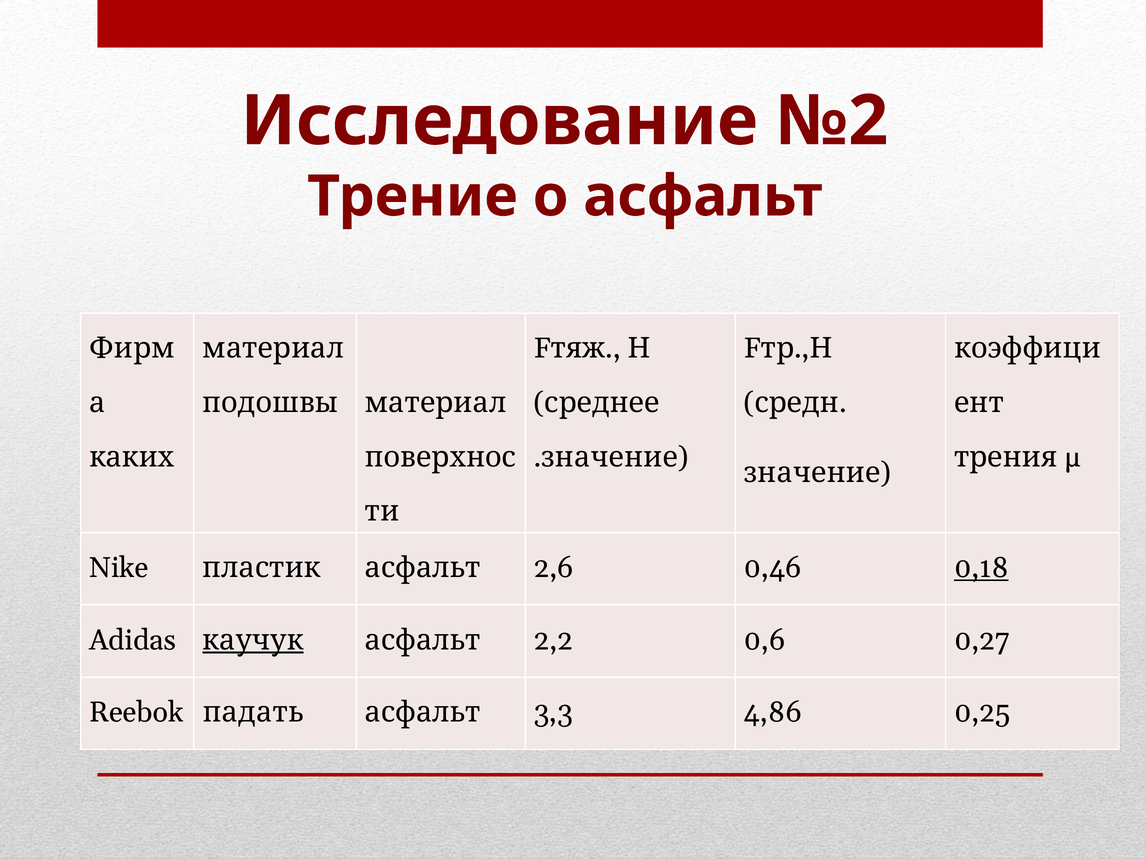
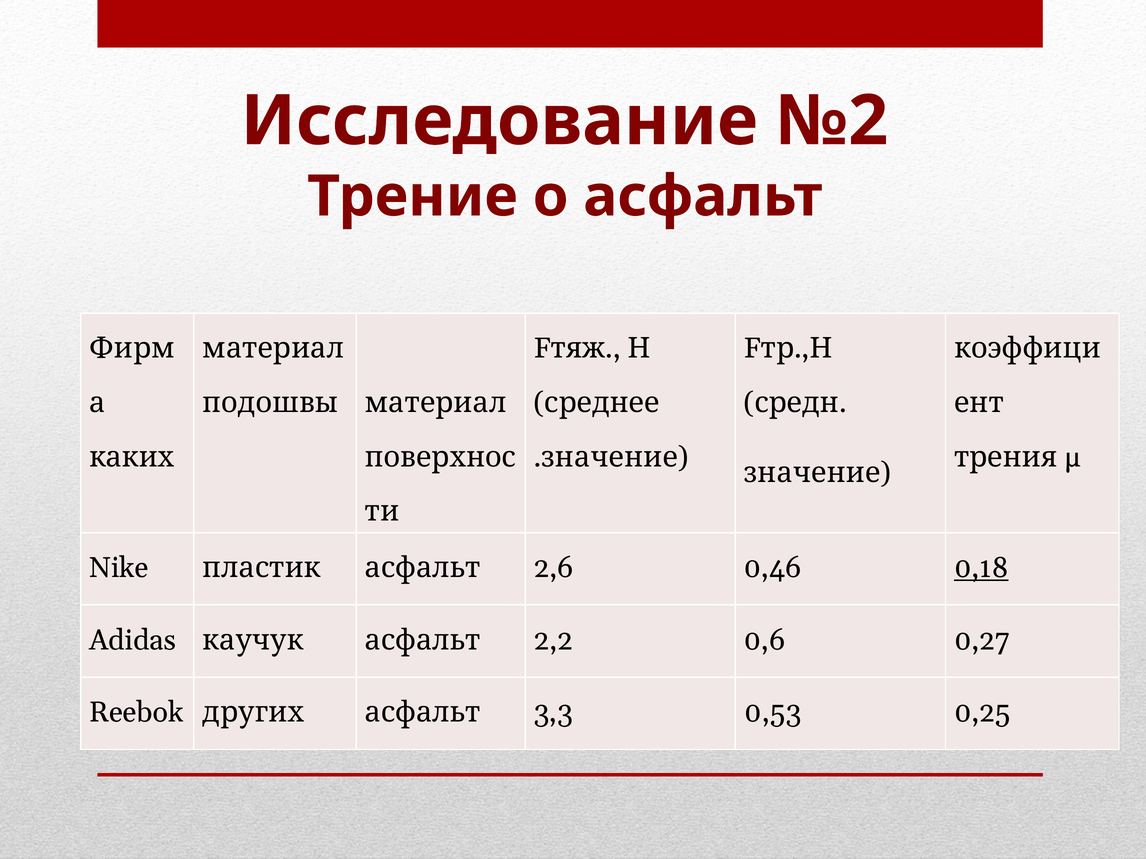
каучук underline: present -> none (253, 640)
падать: падать -> других (253, 713)
4,86: 4,86 -> 0,53 (773, 713)
